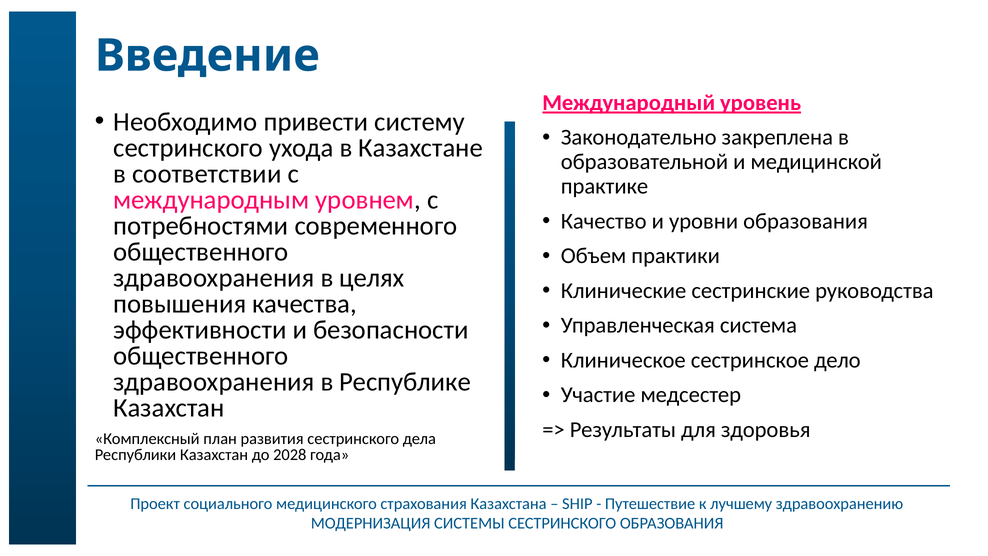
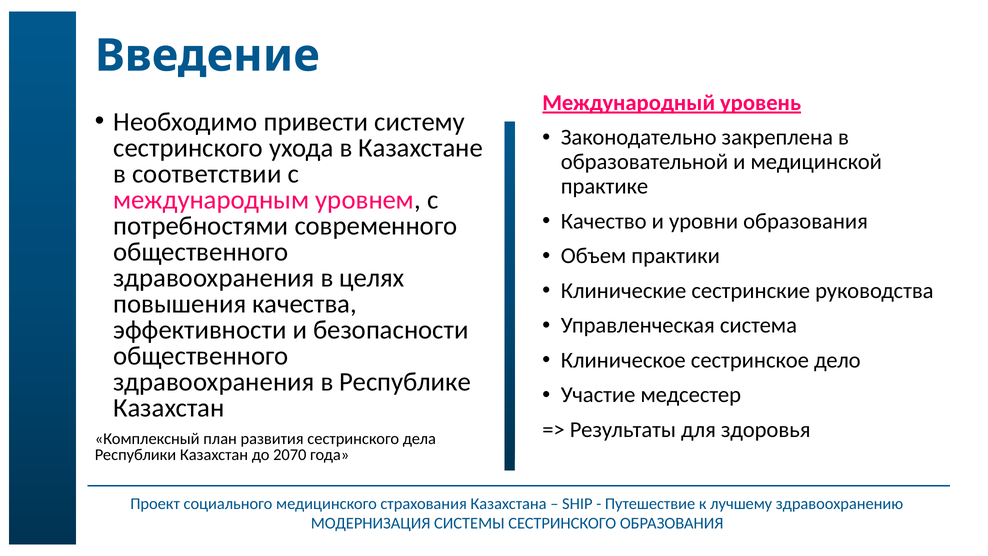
2028: 2028 -> 2070 (290, 454)
